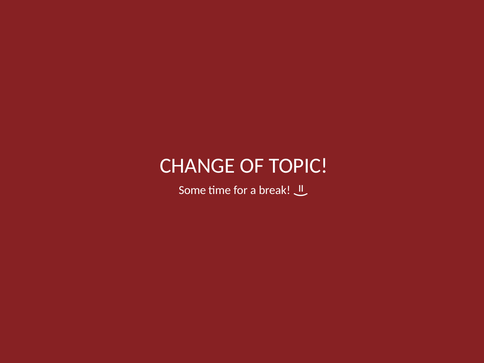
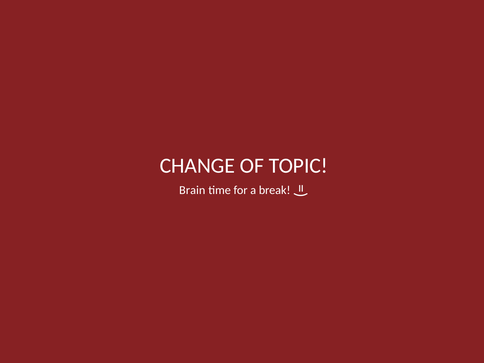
Some: Some -> Brain (192, 190)
